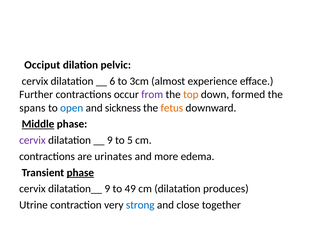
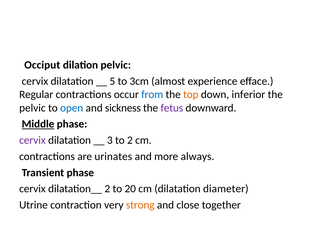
6: 6 -> 5 (112, 81)
Further: Further -> Regular (36, 95)
from colour: purple -> blue (152, 95)
formed: formed -> inferior (248, 95)
spans: spans -> pelvic (32, 108)
fetus colour: orange -> purple (172, 108)
9: 9 -> 3 (110, 140)
to 5: 5 -> 2 (130, 140)
edema: edema -> always (197, 156)
phase underline: present -> none (80, 173)
dilatation__ 9: 9 -> 2 (107, 189)
49: 49 -> 20 (130, 189)
produces: produces -> diameter (226, 189)
strong colour: blue -> orange (140, 205)
